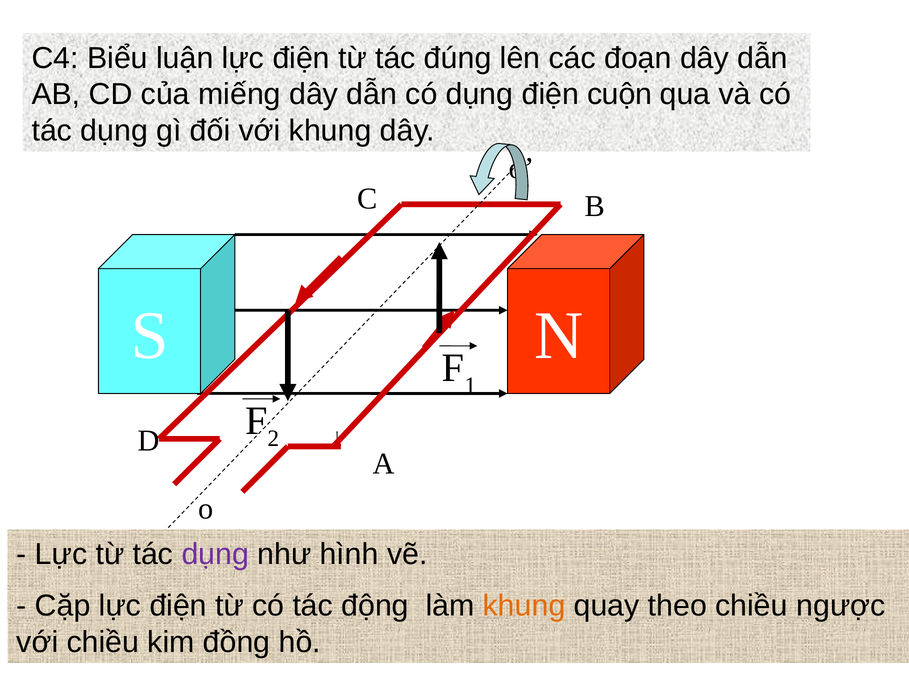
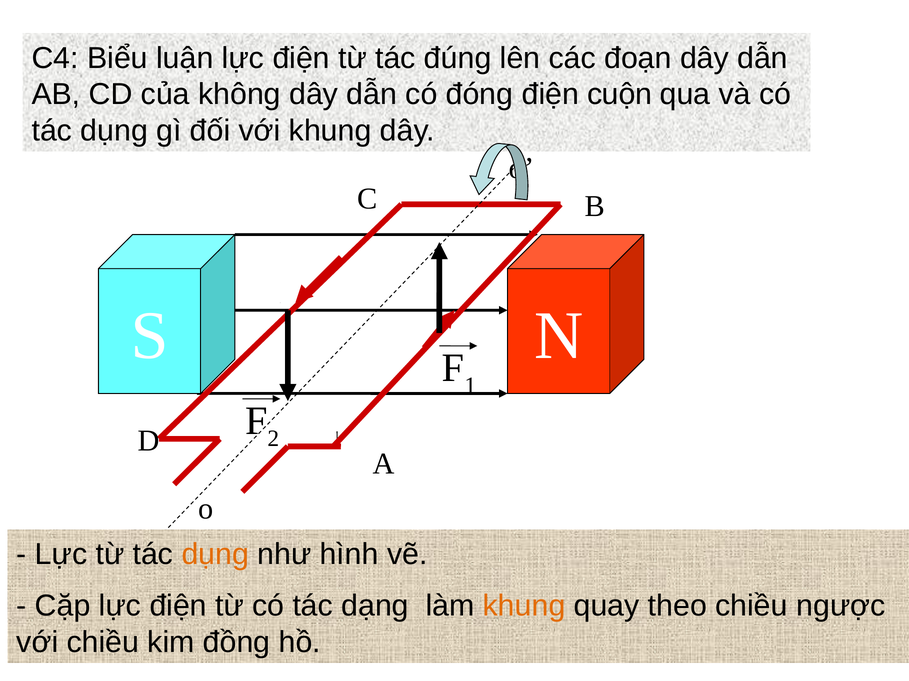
miếng: miếng -> không (240, 95)
có dụng: dụng -> đóng (479, 95)
dụng colour: purple -> orange (215, 555)
động: động -> dạng (375, 607)
